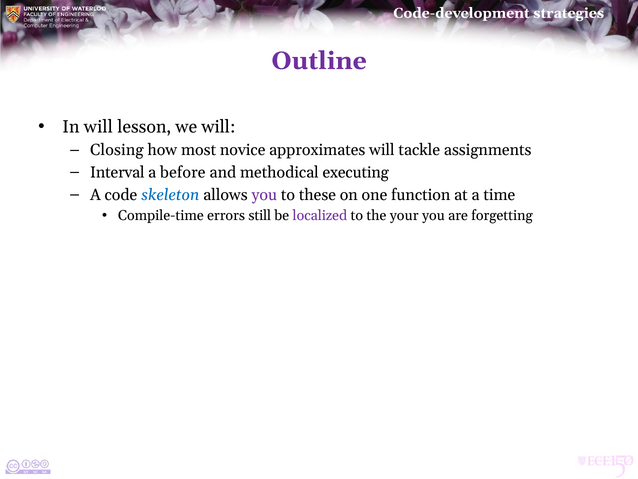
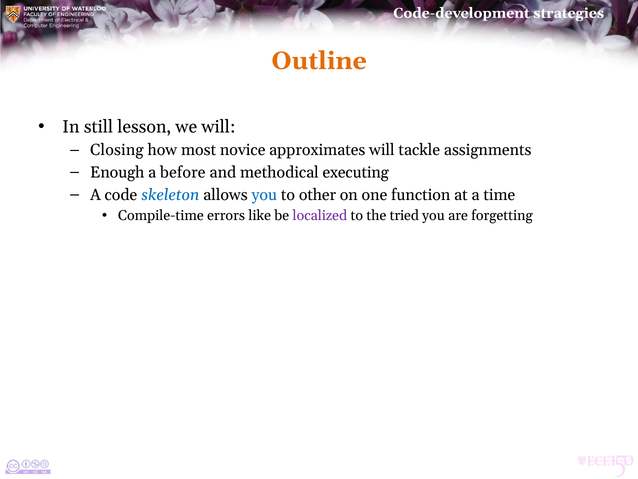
Outline colour: purple -> orange (319, 61)
In will: will -> still (99, 127)
Interval: Interval -> Enough (117, 172)
you colour: purple -> blue (264, 195)
these: these -> other (318, 195)
still: still -> like (260, 215)
your: your -> tried (404, 215)
